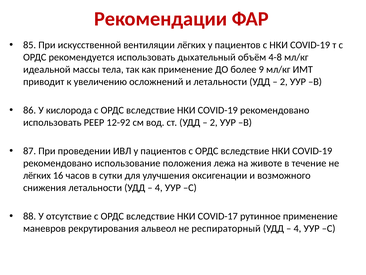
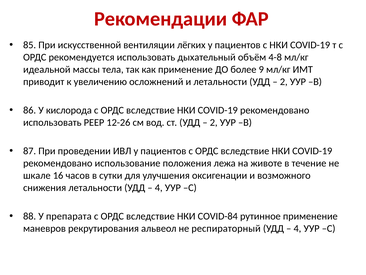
12-92: 12-92 -> 12-26 (118, 122)
лёгких: лёгких -> шкале (37, 175)
отсутствие: отсутствие -> препарата (69, 216)
COVID-17: COVID-17 -> COVID-84 (218, 216)
